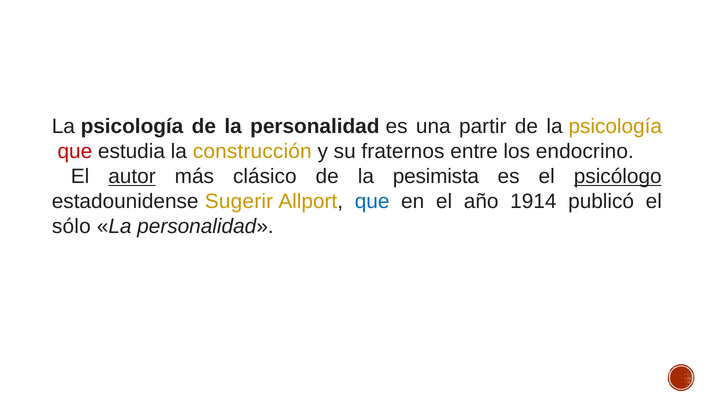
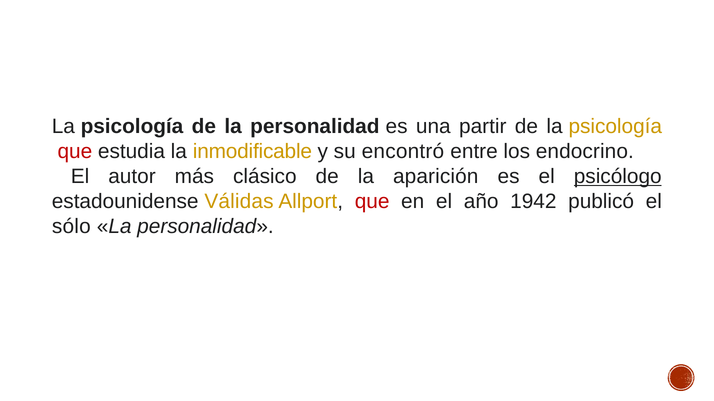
construcción: construcción -> inmodificable (252, 152)
fraternos: fraternos -> encontró (403, 152)
autor underline: present -> none (132, 177)
pesimista: pesimista -> aparición (436, 177)
Sugerir: Sugerir -> Válidas (239, 202)
que colour: blue -> red (372, 202)
1914: 1914 -> 1942 (533, 202)
